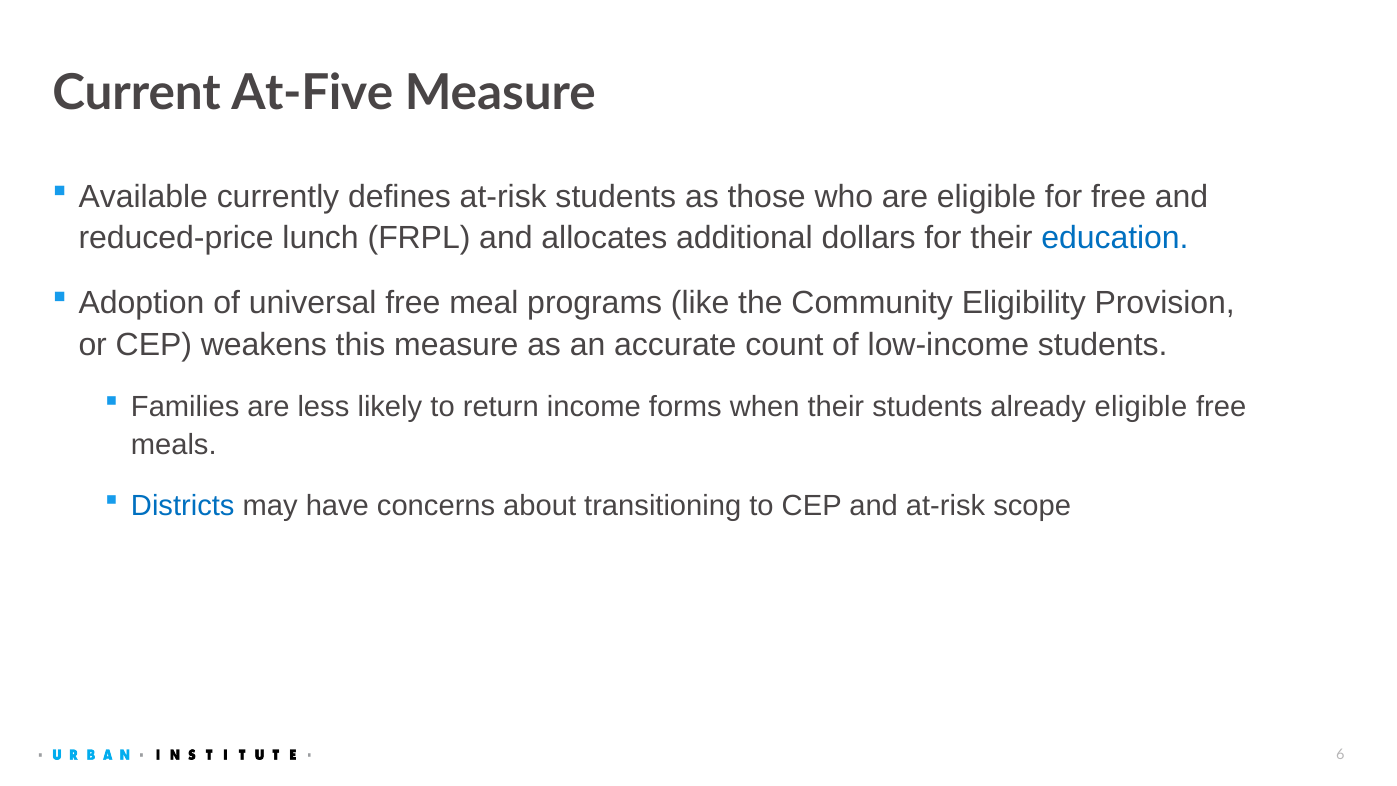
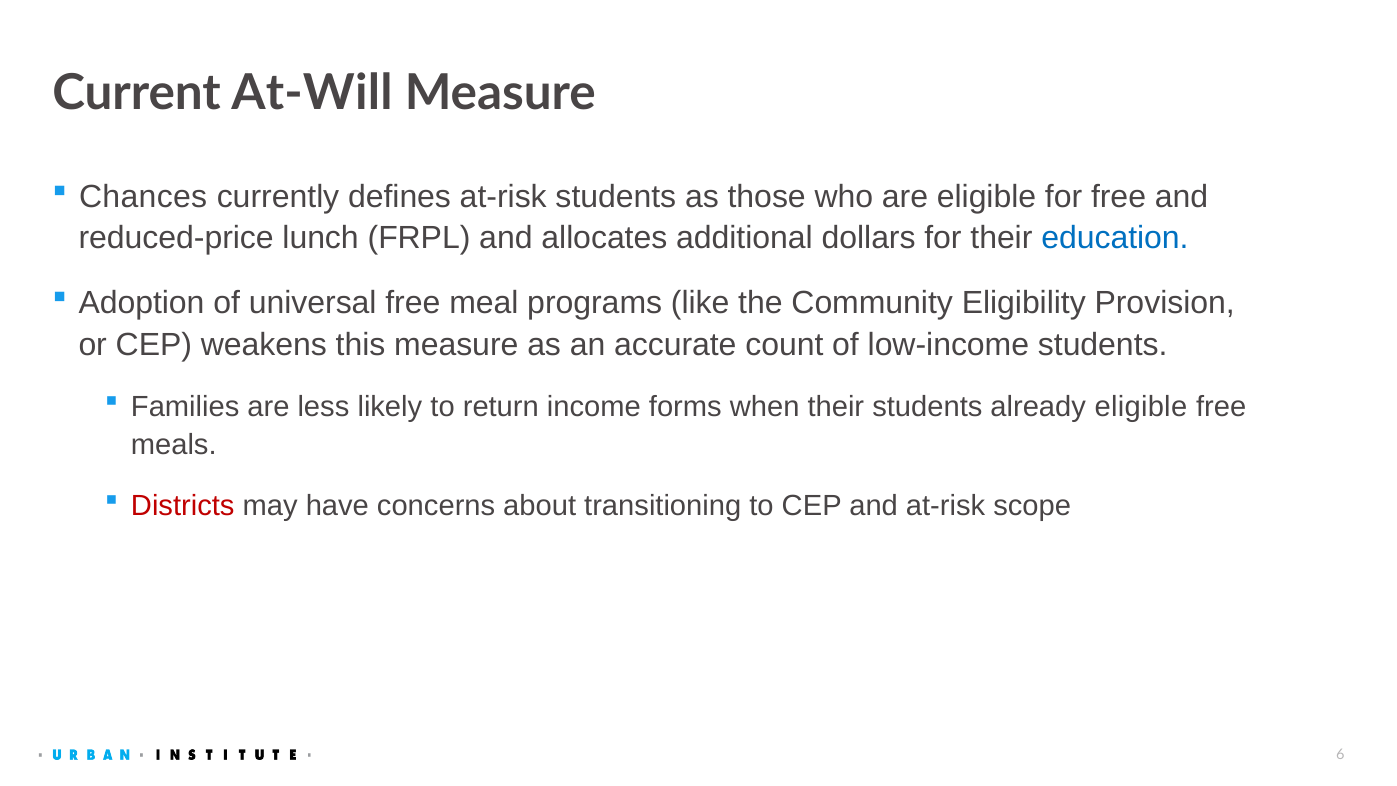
At-Five: At-Five -> At-Will (312, 93)
Available: Available -> Chances (143, 197)
Districts colour: blue -> red (183, 506)
